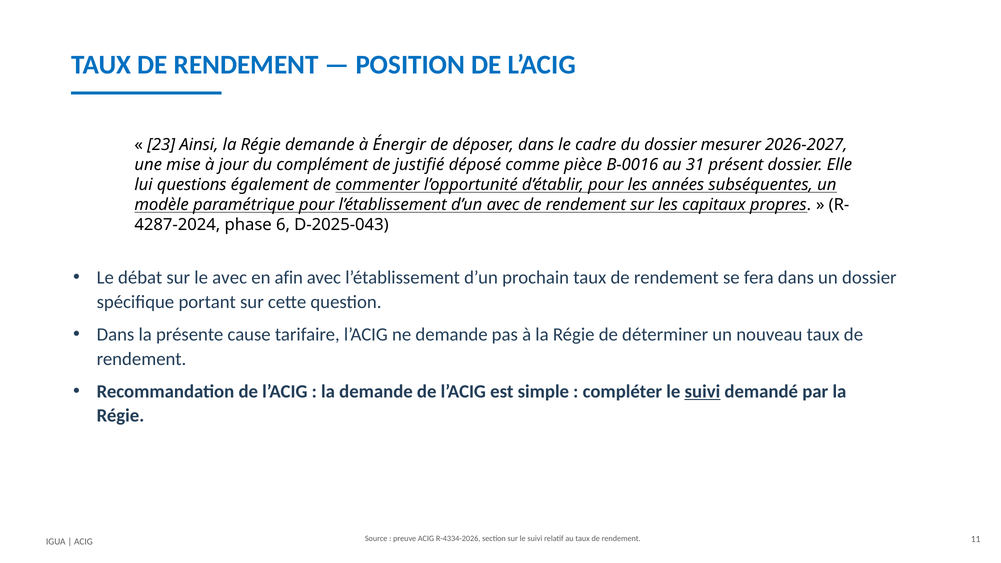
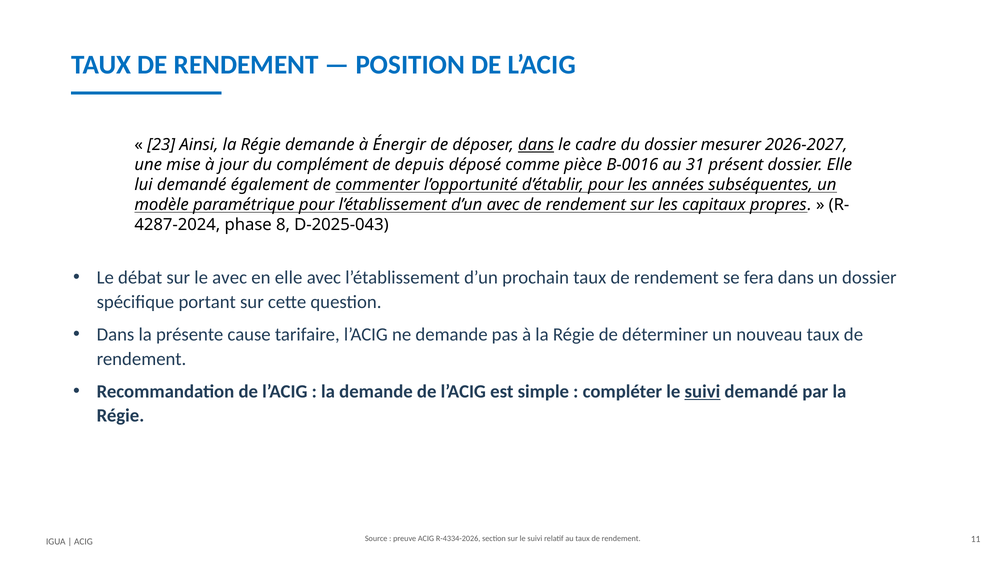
dans underline: none -> present (536, 145)
justifié: justifié -> depuis (419, 165)
lui questions: questions -> demandé (192, 185)
6: 6 -> 8 (283, 225)
en afin: afin -> elle (289, 278)
